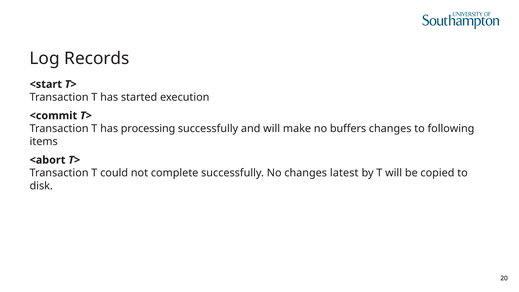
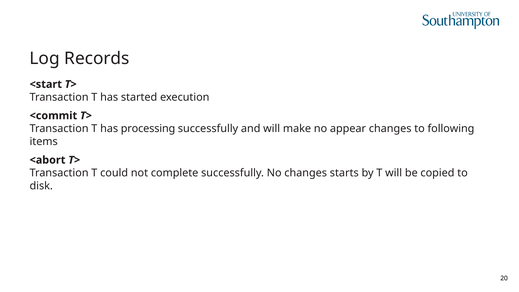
buffers: buffers -> appear (348, 129)
latest: latest -> starts (344, 173)
